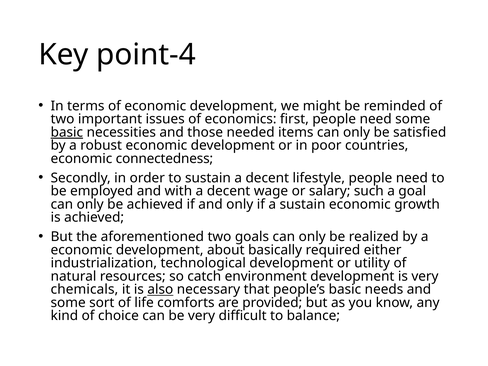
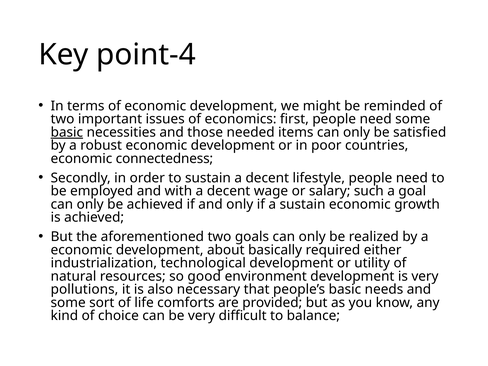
catch: catch -> good (204, 276)
chemicals: chemicals -> pollutions (84, 289)
also underline: present -> none (160, 289)
